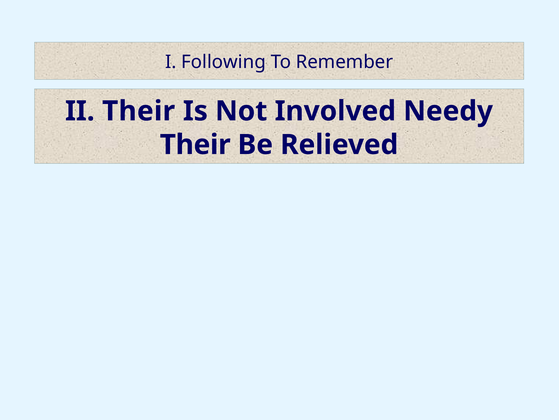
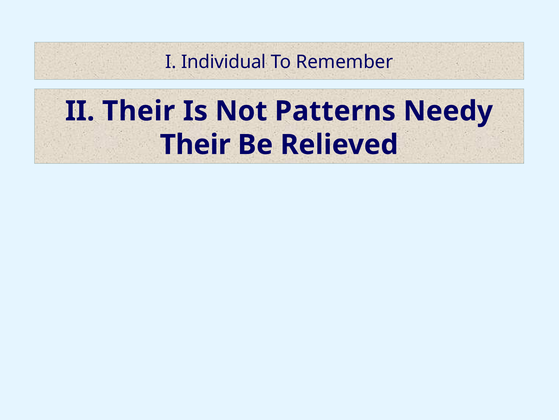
Following: Following -> Individual (224, 62)
Involved: Involved -> Patterns (335, 111)
